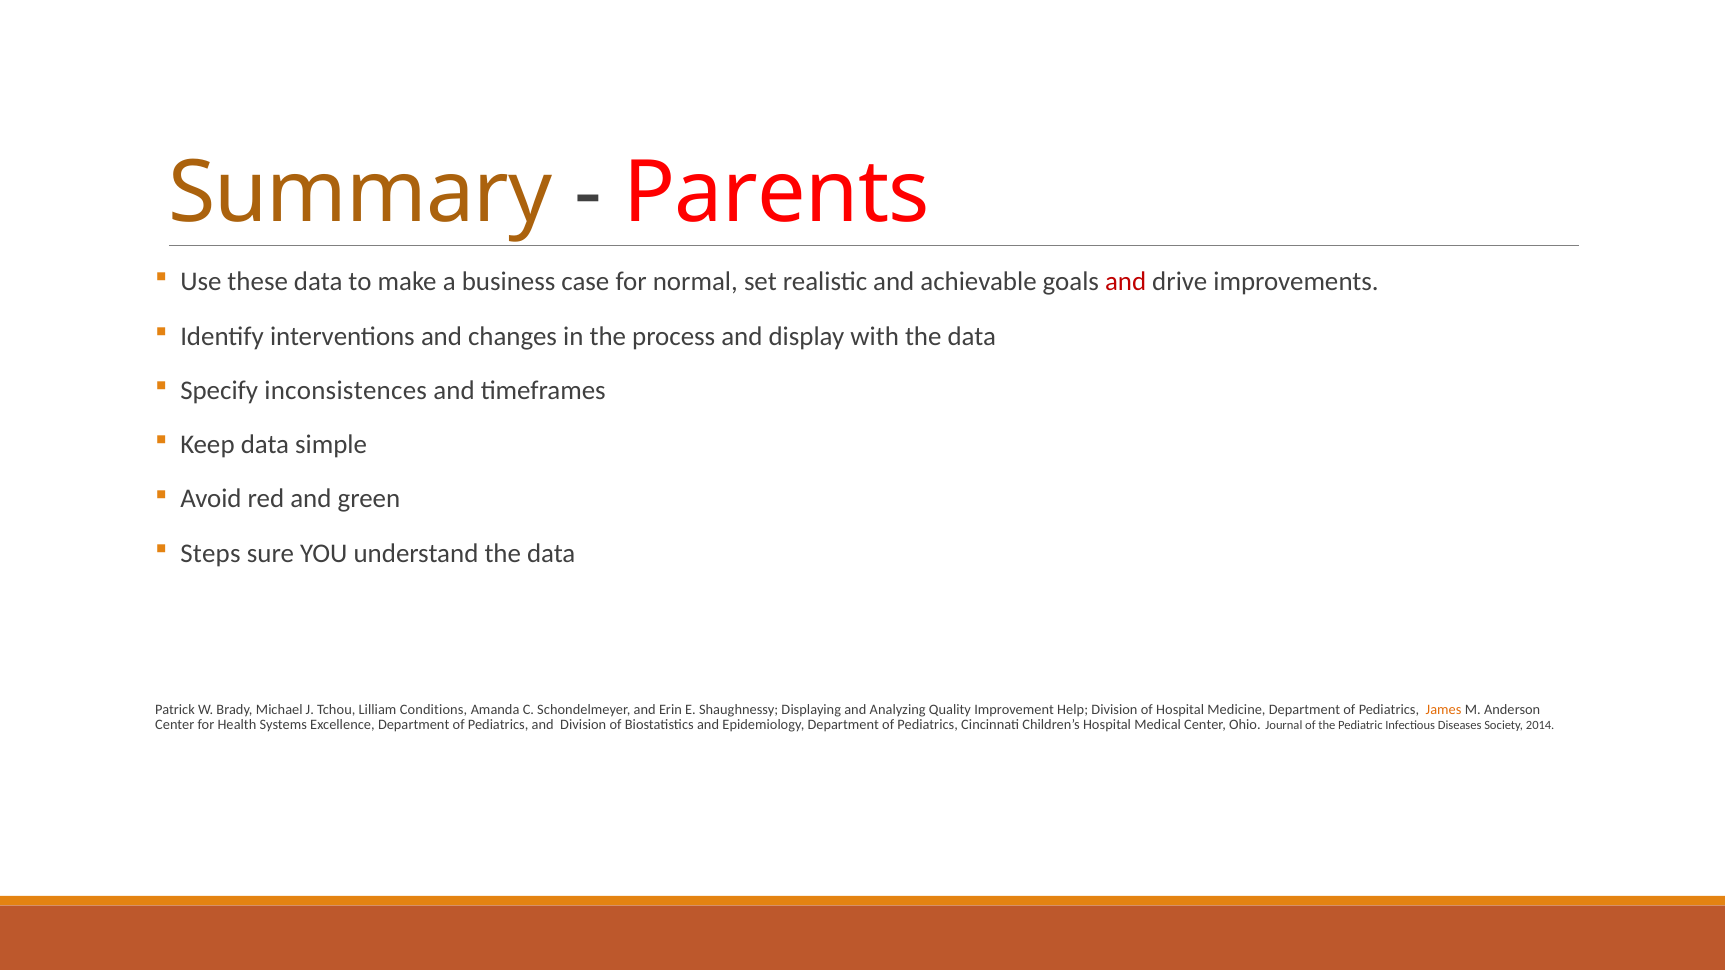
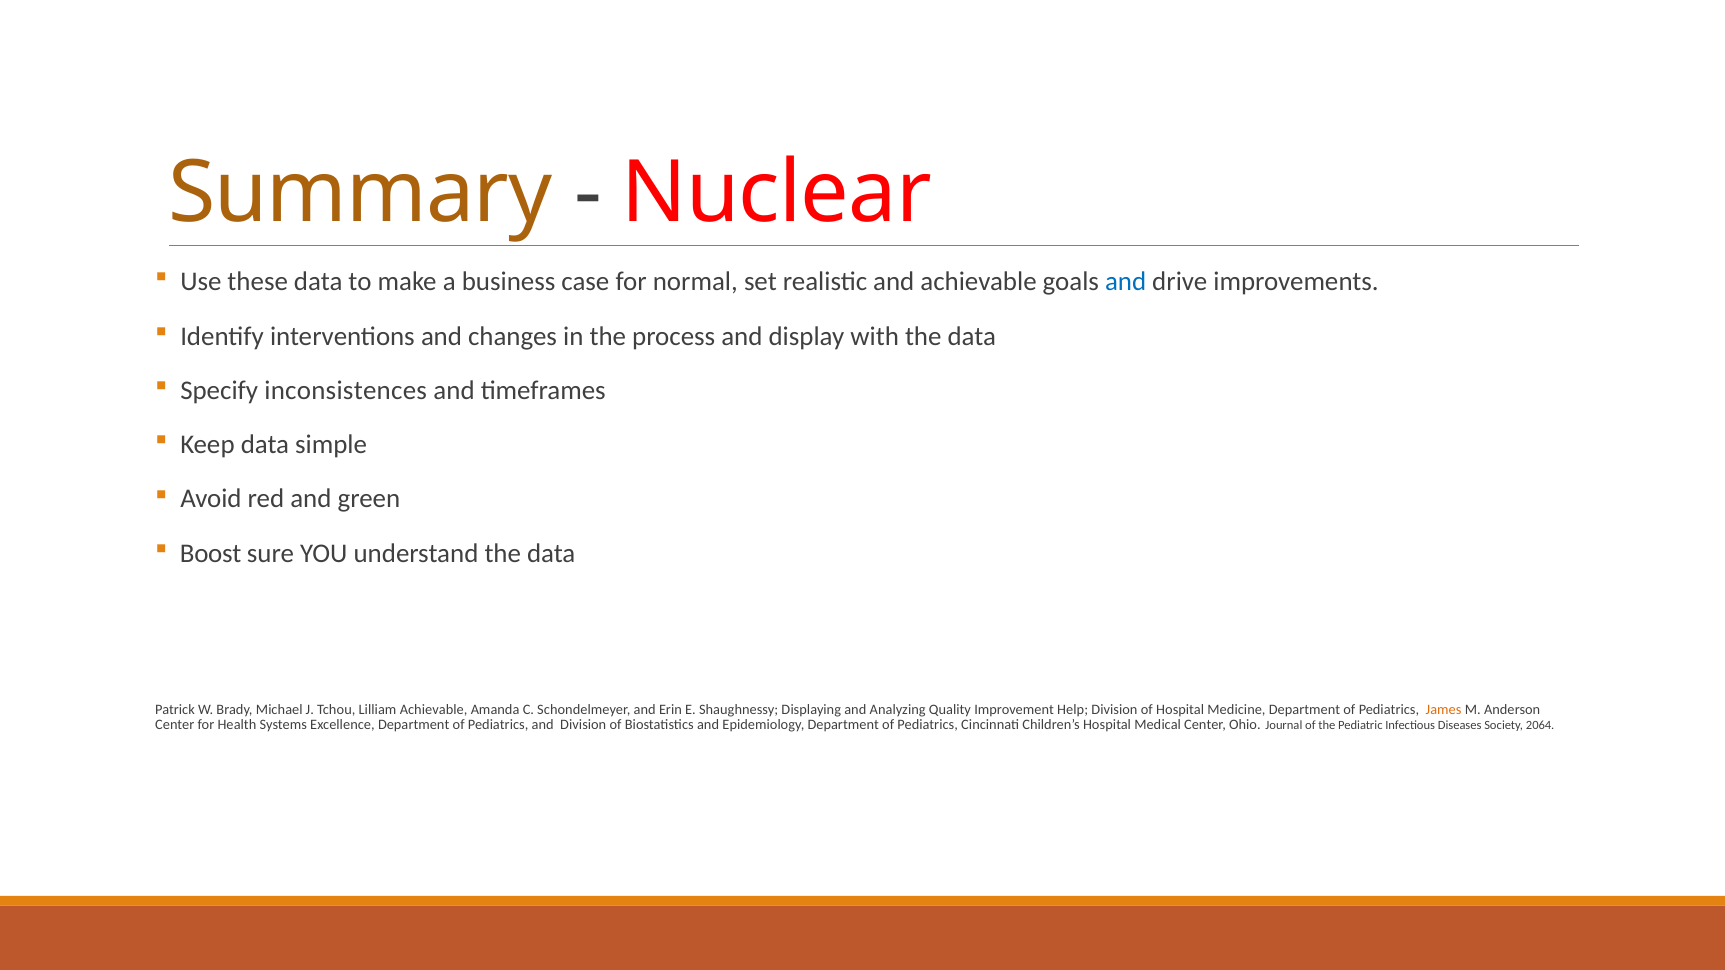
Parents: Parents -> Nuclear (777, 193)
and colour: red -> blue (1126, 282)
Steps: Steps -> Boost (211, 553)
Lilliam Conditions: Conditions -> Achievable (434, 710)
2014: 2014 -> 2064 (1540, 726)
